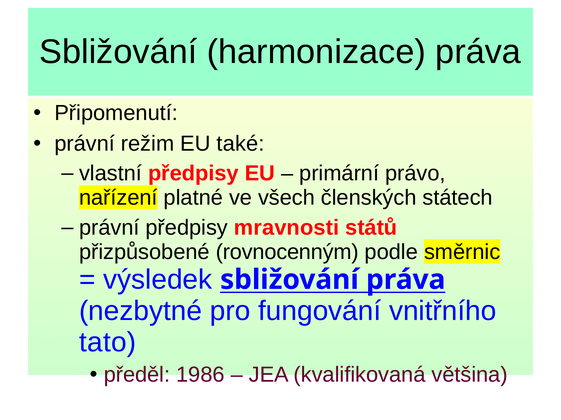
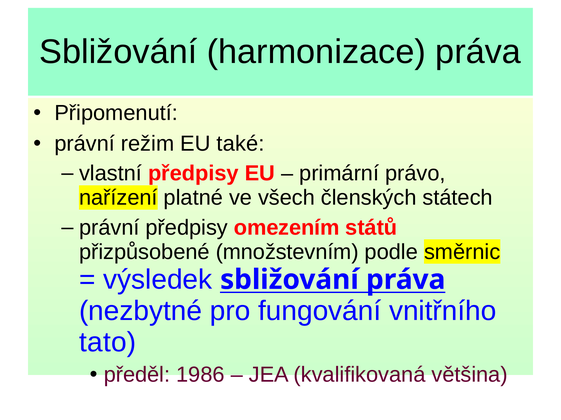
mravnosti: mravnosti -> omezením (287, 228)
rovnocenným: rovnocenným -> množstevním (287, 252)
